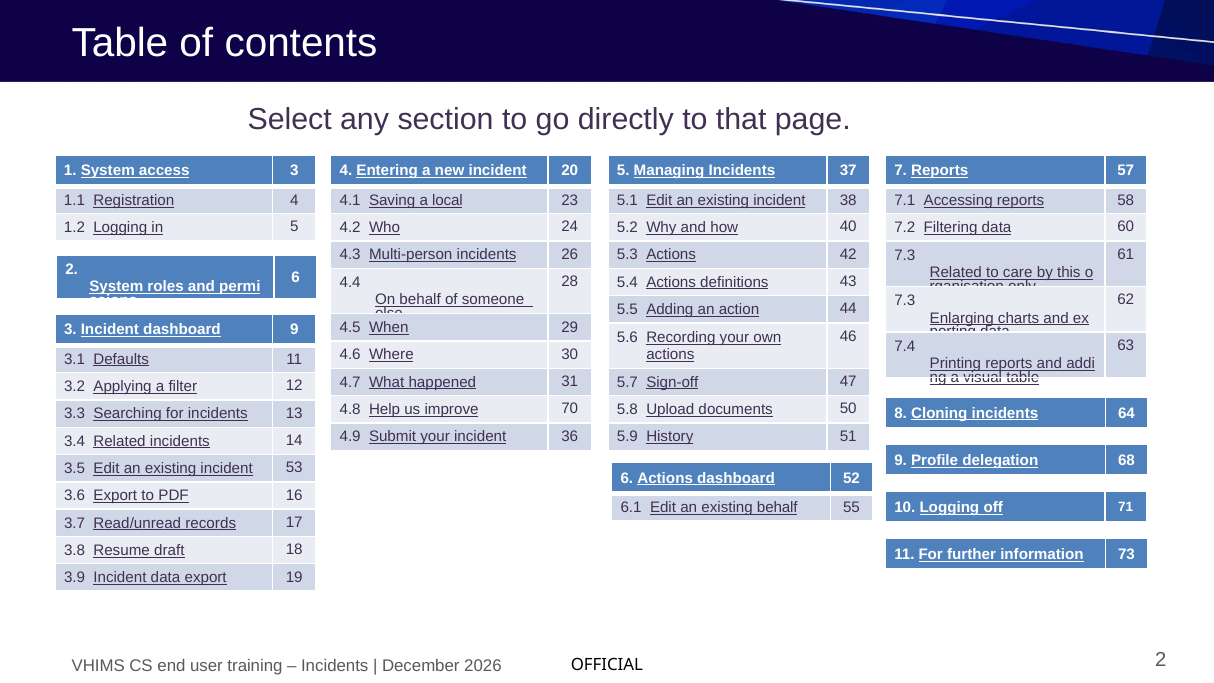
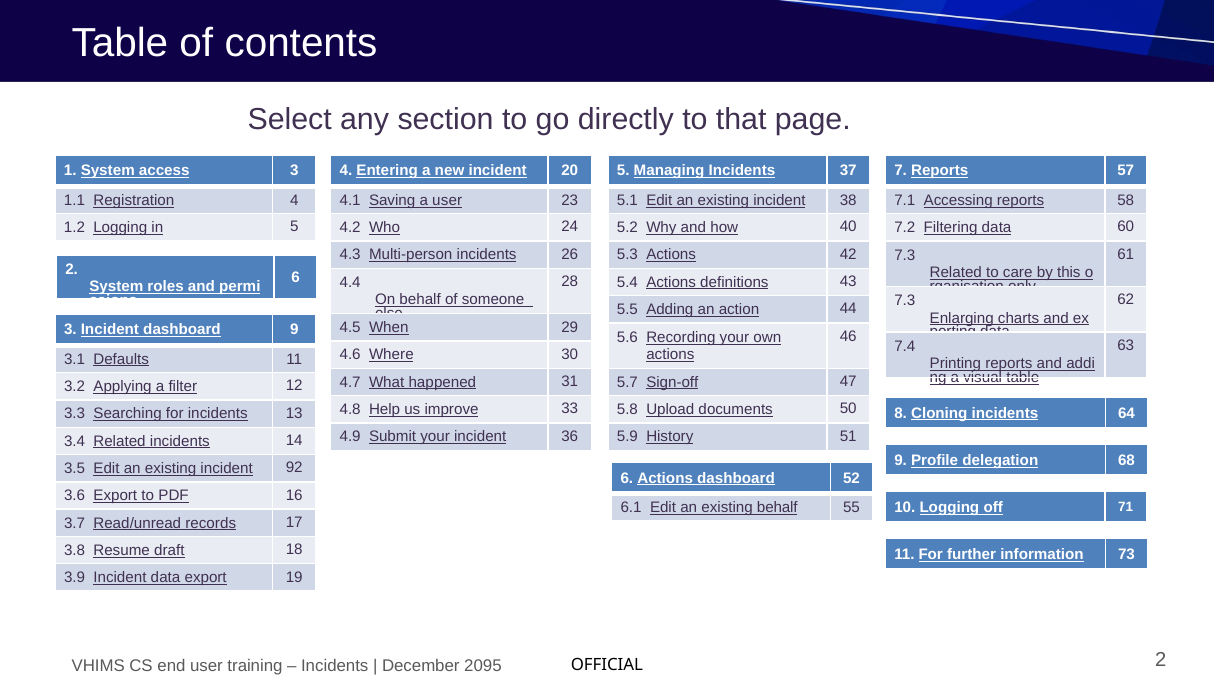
a local: local -> user (447, 200)
70: 70 -> 33 (570, 409)
53: 53 -> 92 (294, 468)
2026: 2026 -> 2095 (483, 666)
